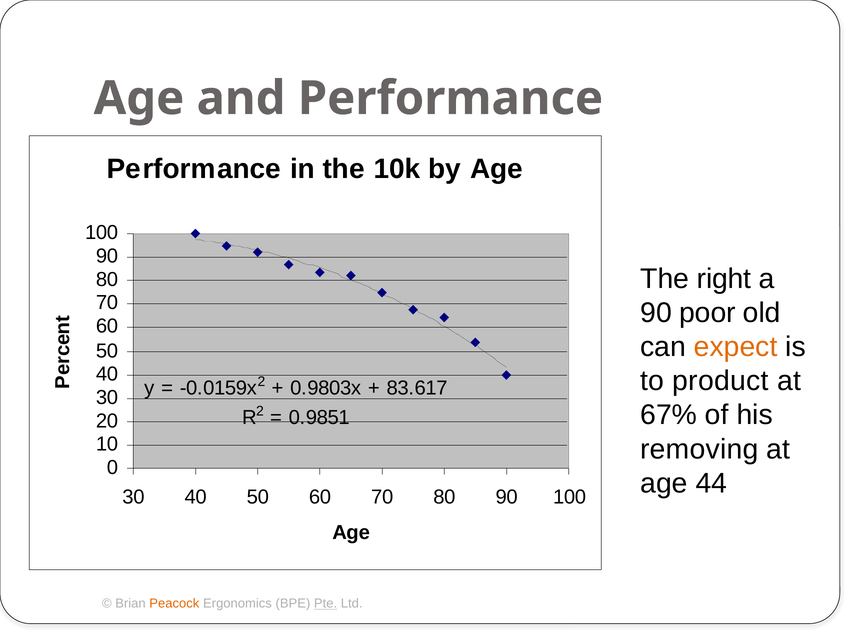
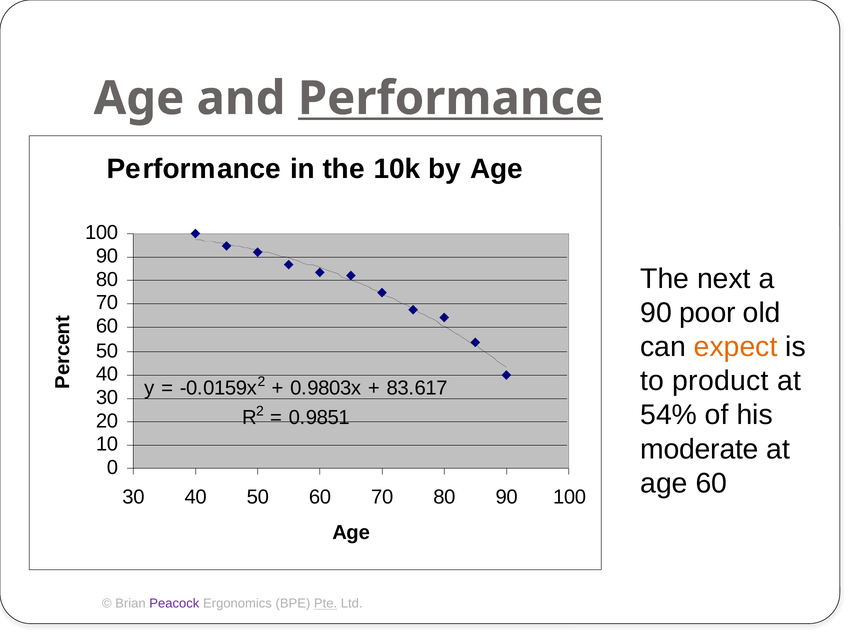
Performance underline: none -> present (450, 98)
right: right -> next (724, 279)
67%: 67% -> 54% (669, 415)
removing: removing -> moderate (700, 449)
age 44: 44 -> 60 (711, 483)
Peacock colour: orange -> purple (174, 604)
